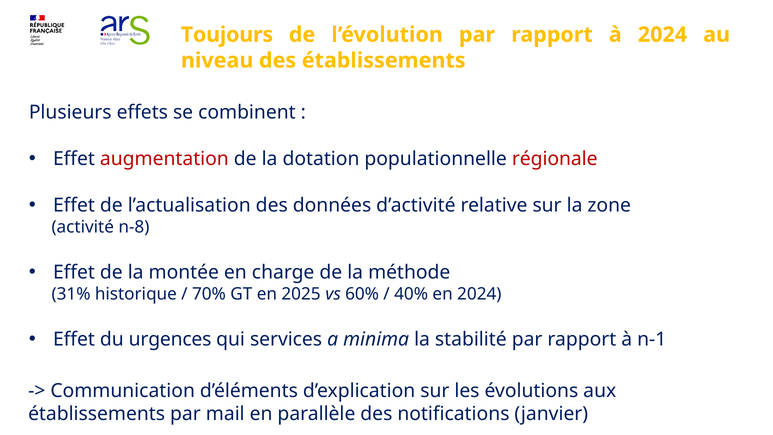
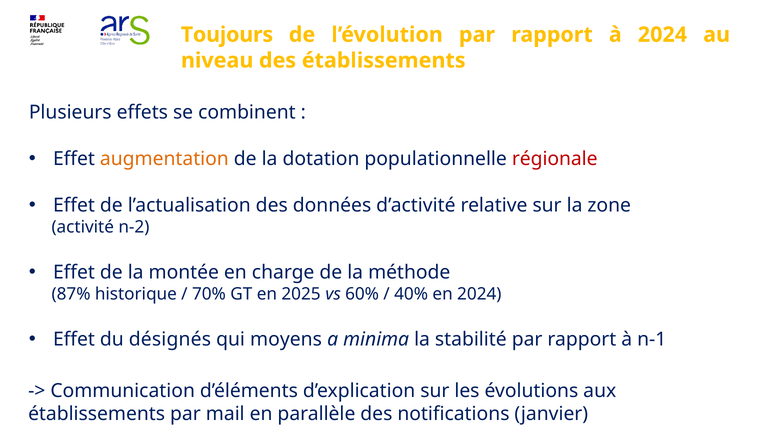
augmentation colour: red -> orange (164, 159)
n-8: n-8 -> n-2 (134, 227)
31%: 31% -> 87% (71, 294)
urgences: urgences -> désignés (170, 339)
services: services -> moyens (286, 339)
